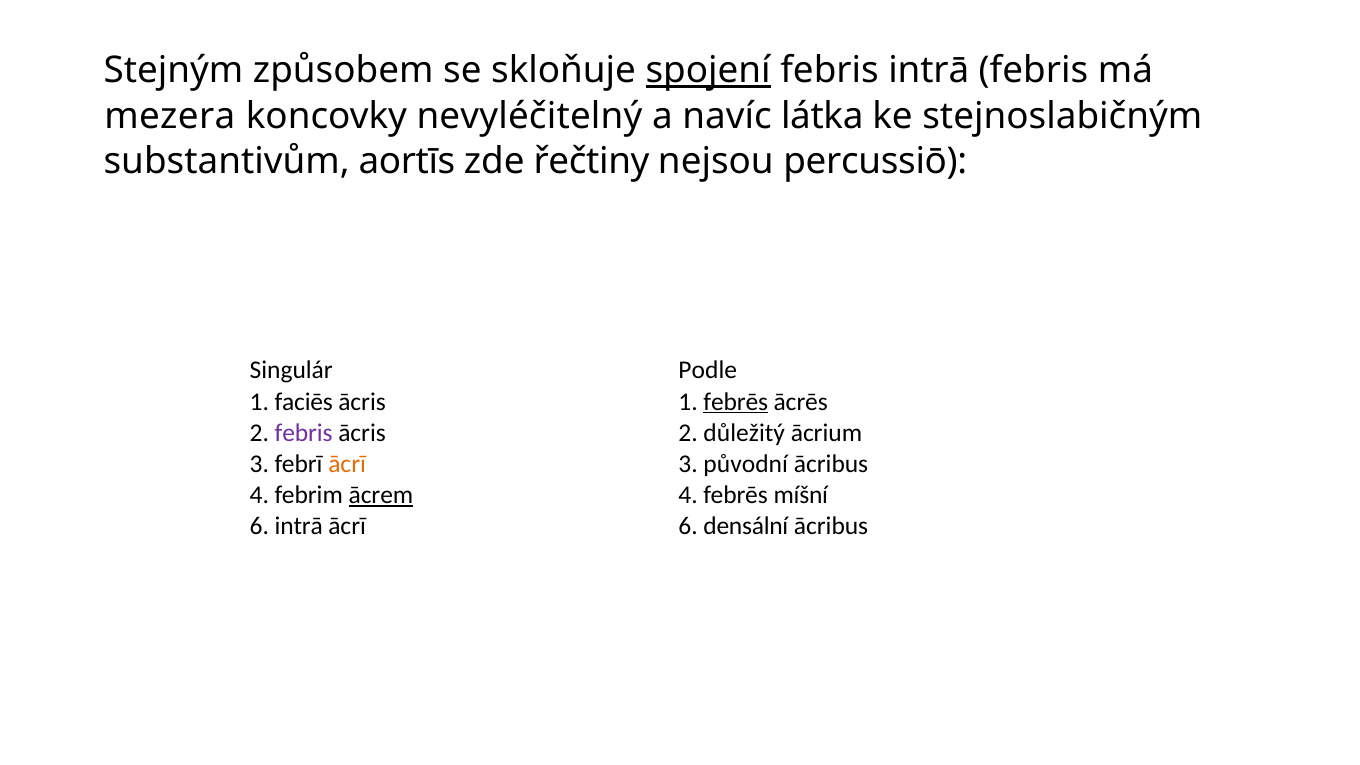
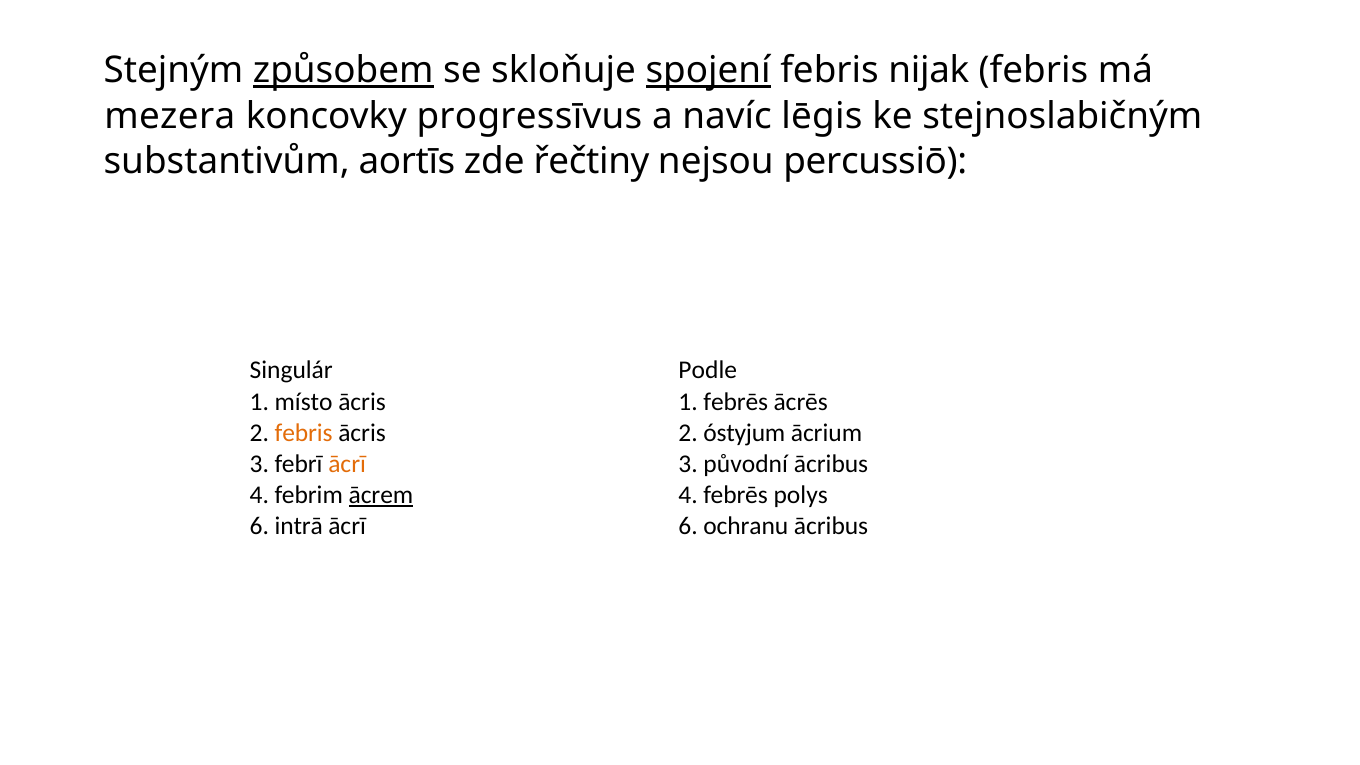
způsobem underline: none -> present (343, 71)
febris intrā: intrā -> nijak (929, 71)
nevyléčitelný: nevyléčitelný -> progressīvus (529, 116)
látka: látka -> lēgis (822, 116)
faciēs: faciēs -> místo (304, 402)
febrēs underline: present -> none (736, 402)
febris colour: purple -> orange (304, 433)
důležitý: důležitý -> óstyjum (744, 433)
míšní: míšní -> polys (801, 495)
densální: densální -> ochranu (746, 526)
